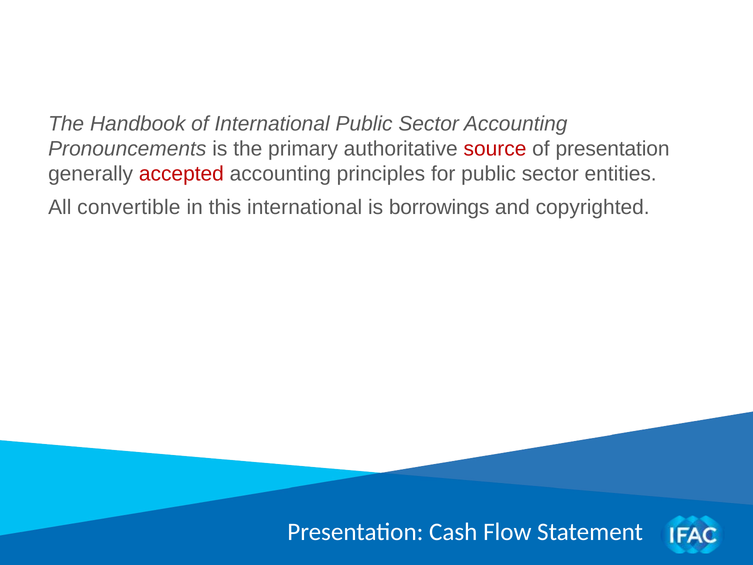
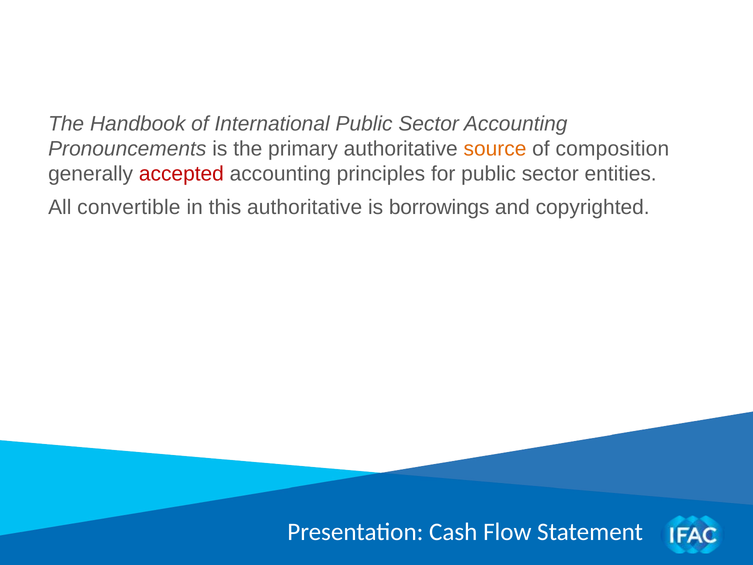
source colour: red -> orange (495, 149)
of presentation: presentation -> composition (612, 149)
this international: international -> authoritative (305, 207)
